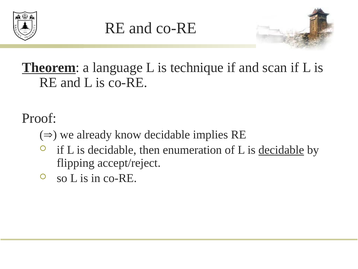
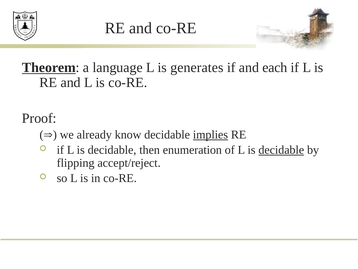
technique: technique -> generates (197, 67)
scan: scan -> each (275, 67)
implies underline: none -> present (210, 134)
